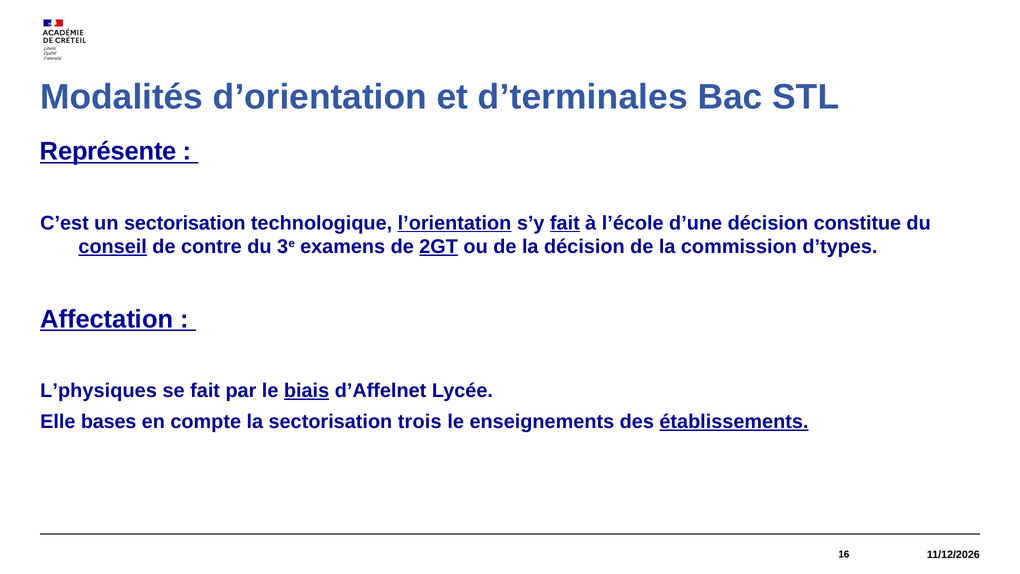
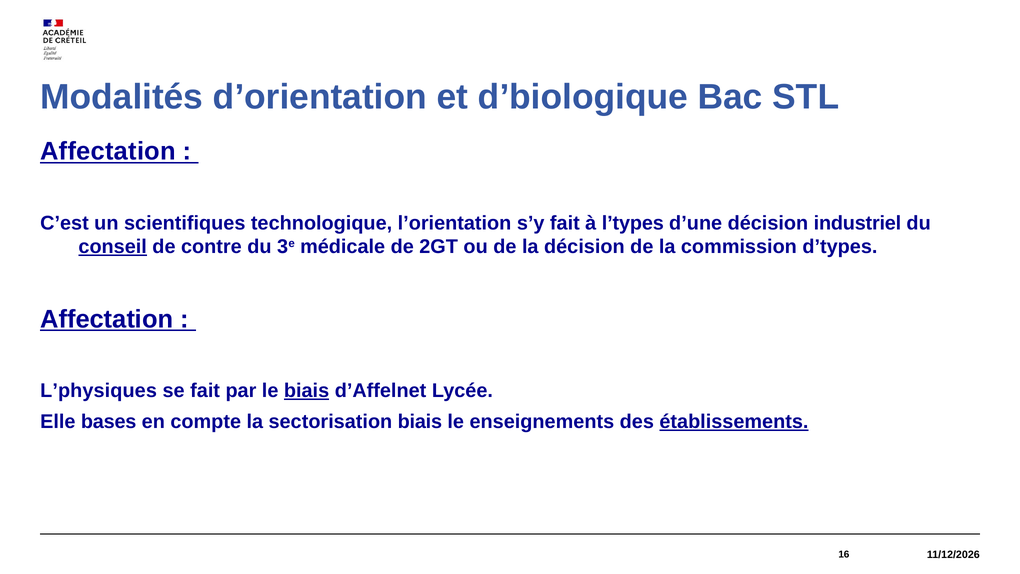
d’terminales: d’terminales -> d’biologique (583, 97)
Représente: Représente -> Affectation (108, 151)
un sectorisation: sectorisation -> scientifiques (185, 223)
l’orientation underline: present -> none (455, 223)
fait underline: present -> none (565, 223)
l’école: l’école -> l’types (633, 223)
constitue: constitue -> industriel (857, 223)
examens: examens -> médicale (343, 247)
2GT underline: present -> none (439, 247)
sectorisation trois: trois -> biais (420, 421)
